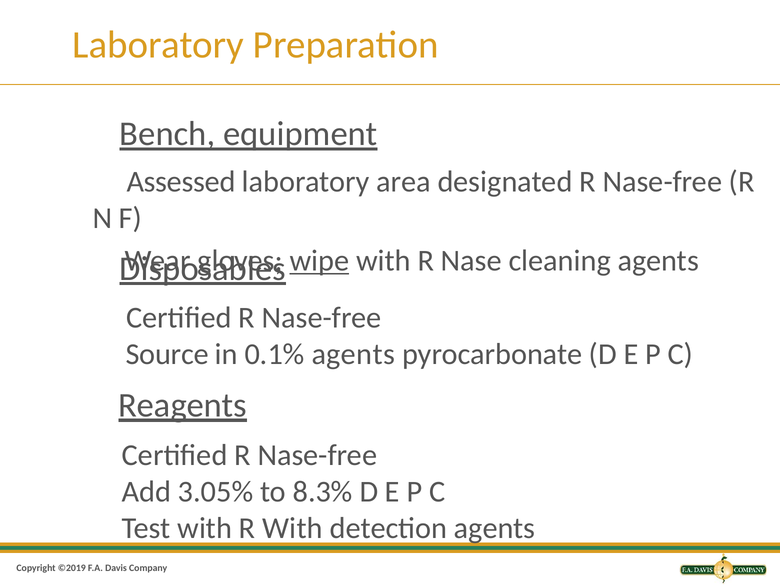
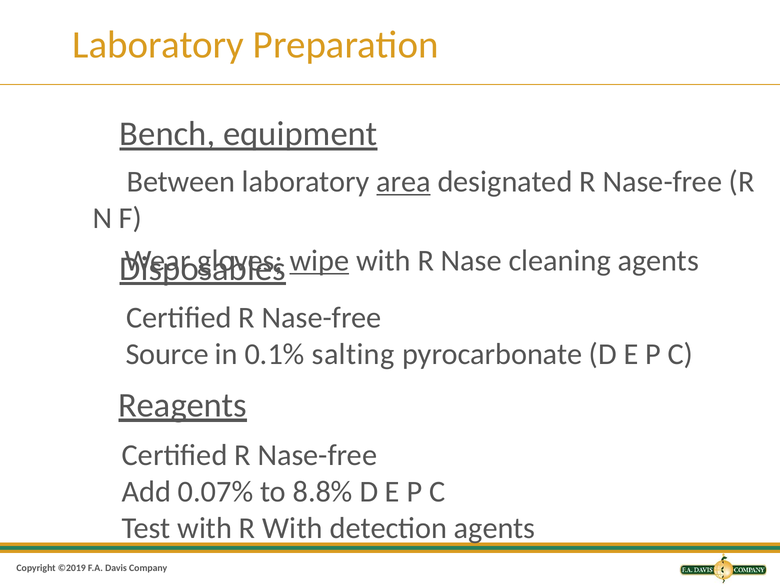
Assessed: Assessed -> Between (181, 182)
area underline: none -> present (404, 182)
0.1% agents: agents -> salting (353, 354)
3.05%: 3.05% -> 0.07% (216, 492)
8.3%: 8.3% -> 8.8% (323, 492)
